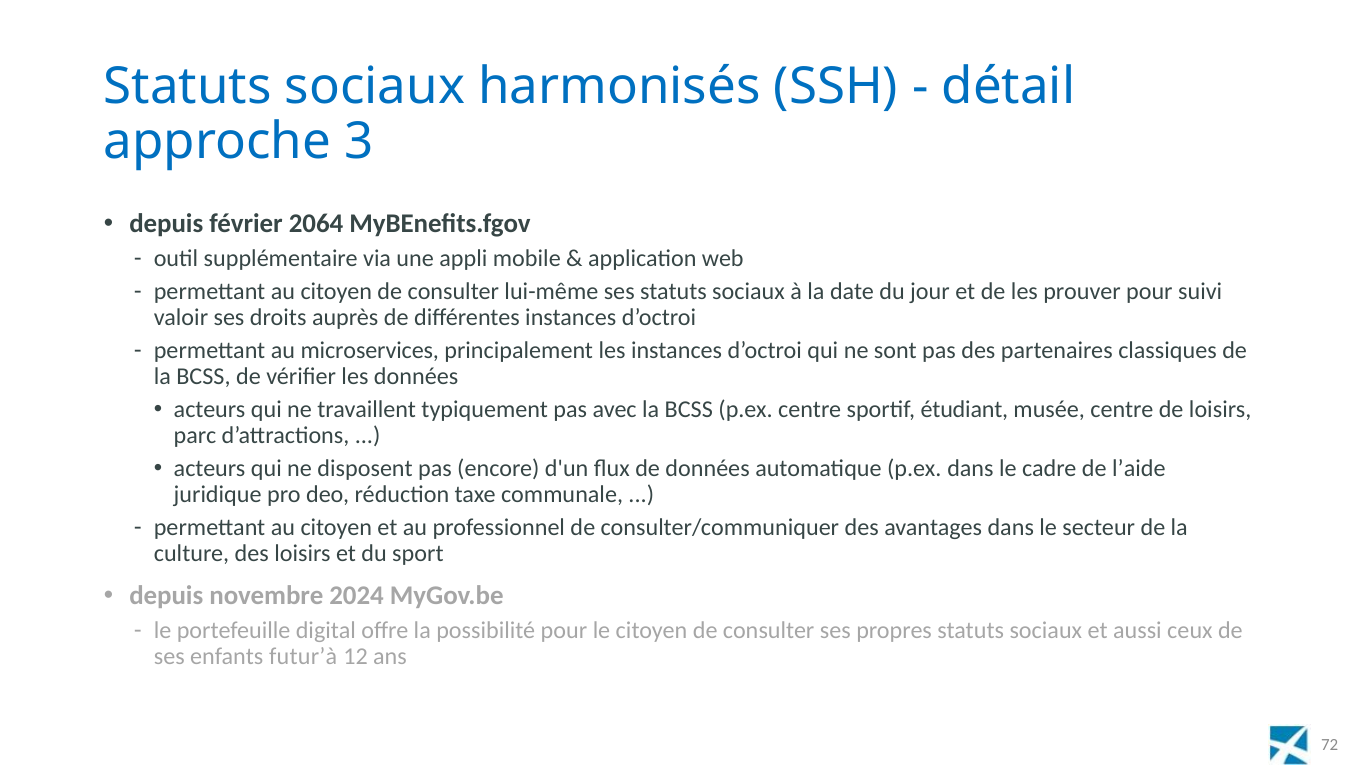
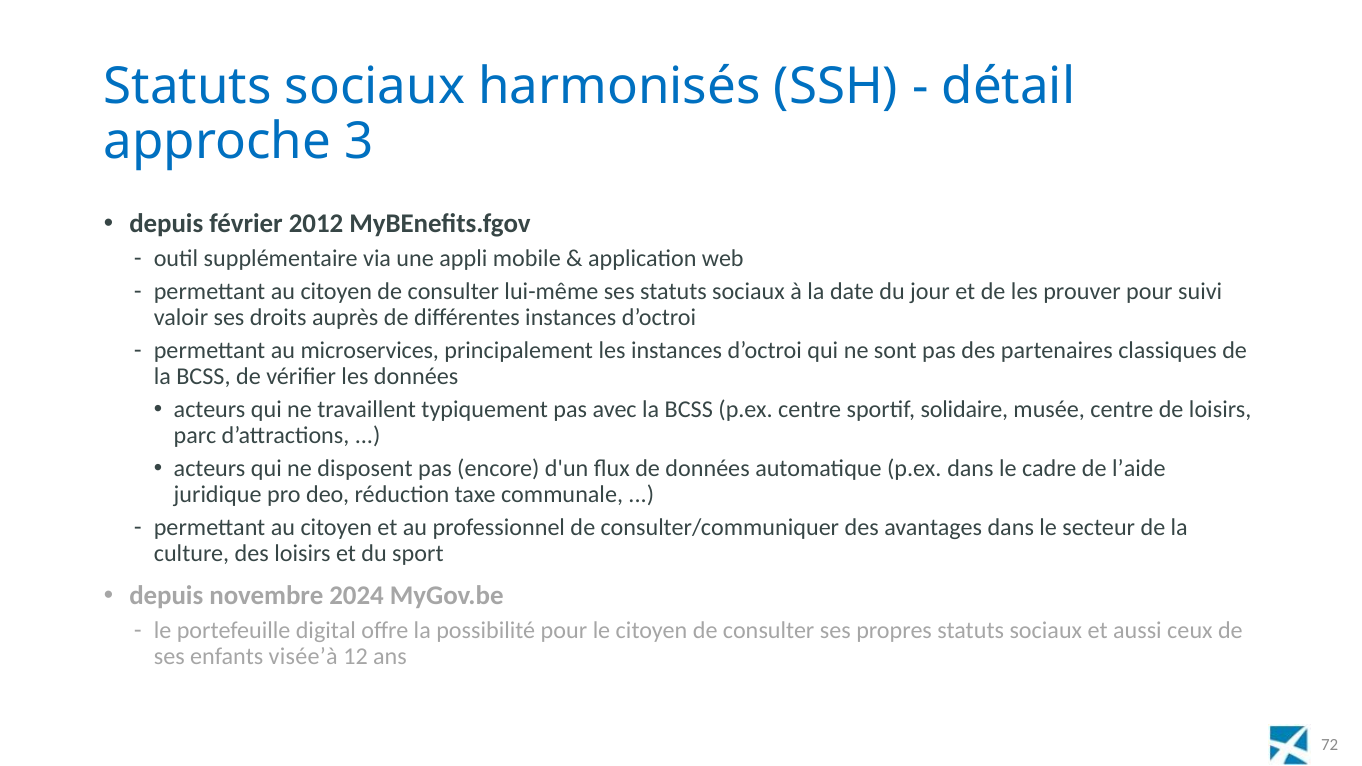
2064: 2064 -> 2012 (316, 223)
étudiant: étudiant -> solidaire (964, 410)
futur’à: futur’à -> visée’à (303, 657)
